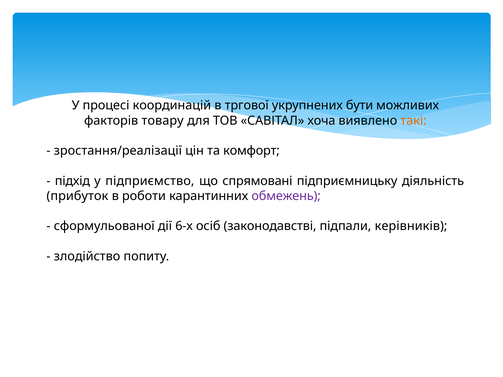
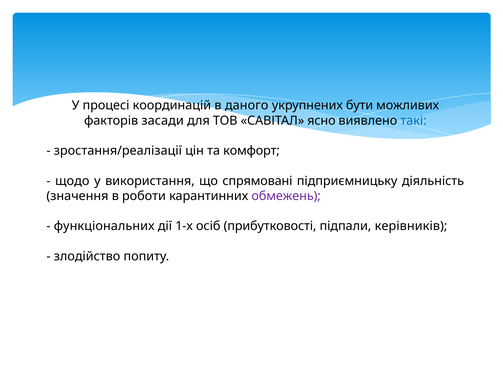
тргової: тргової -> даного (247, 106)
товару: товару -> засади (163, 121)
хоча: хоча -> ясно (321, 121)
такі colour: orange -> blue (414, 121)
підхід: підхід -> щодо (72, 181)
підприємство: підприємство -> використання (150, 181)
прибуток: прибуток -> значення (77, 196)
сформульованої: сформульованої -> функціональних (104, 226)
6-х: 6-х -> 1-х (184, 226)
законодавстві: законодавстві -> прибутковості (270, 226)
